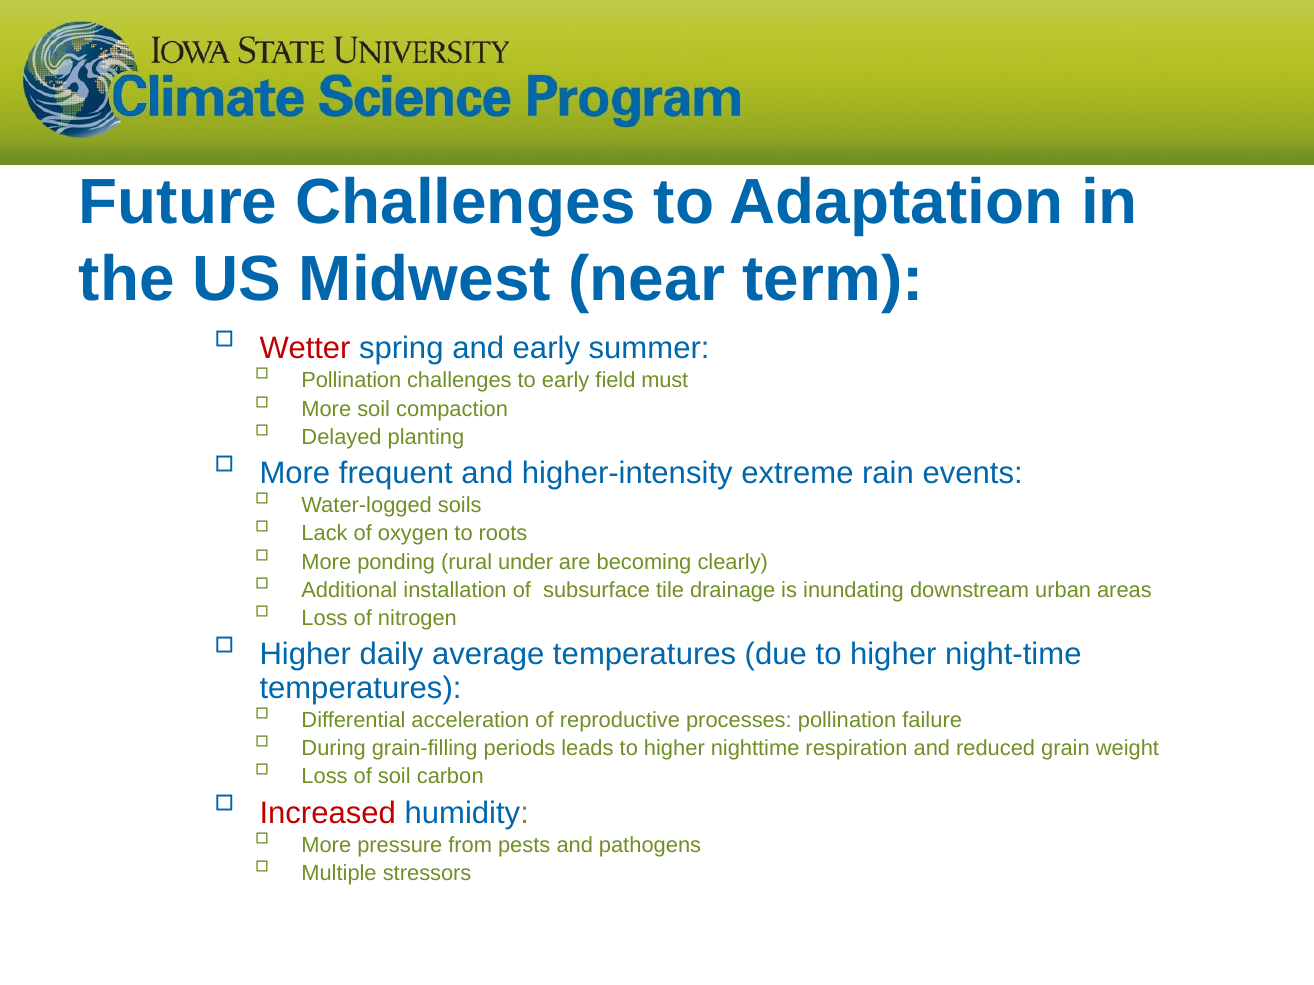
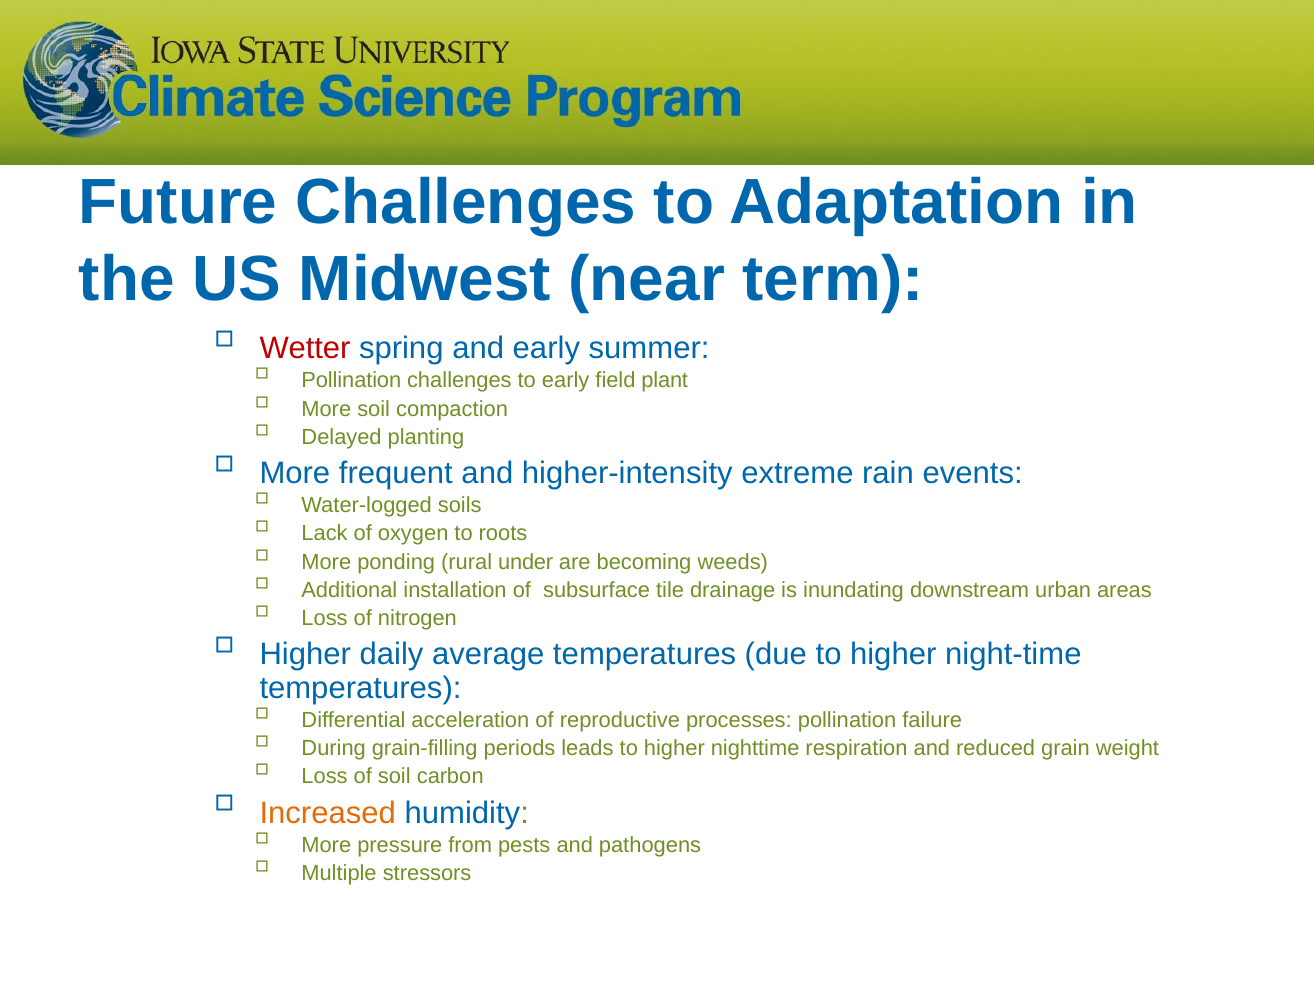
must: must -> plant (665, 381)
clearly: clearly -> weeds (733, 562)
Increased colour: red -> orange (328, 813)
